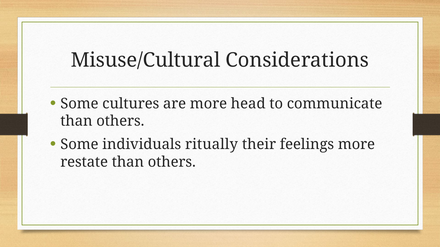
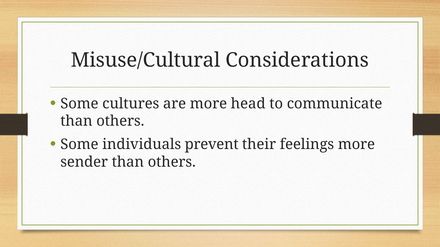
ritually: ritually -> prevent (212, 145)
restate: restate -> sender (84, 162)
